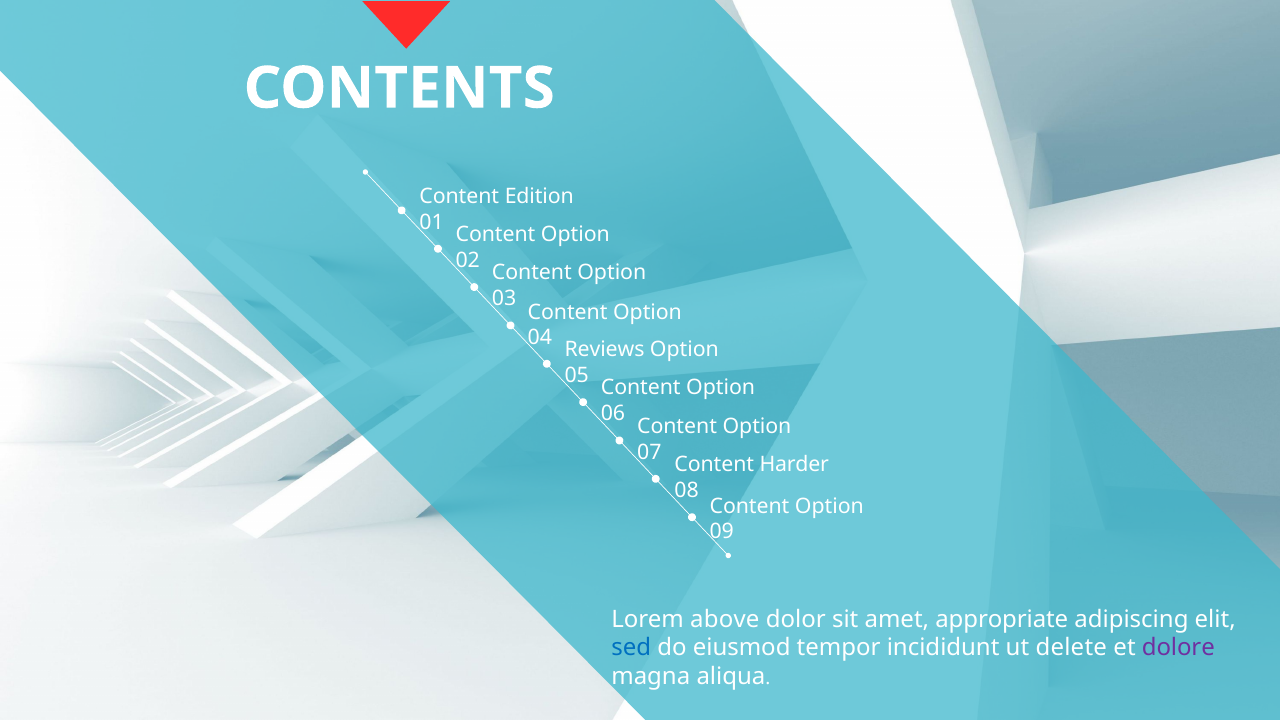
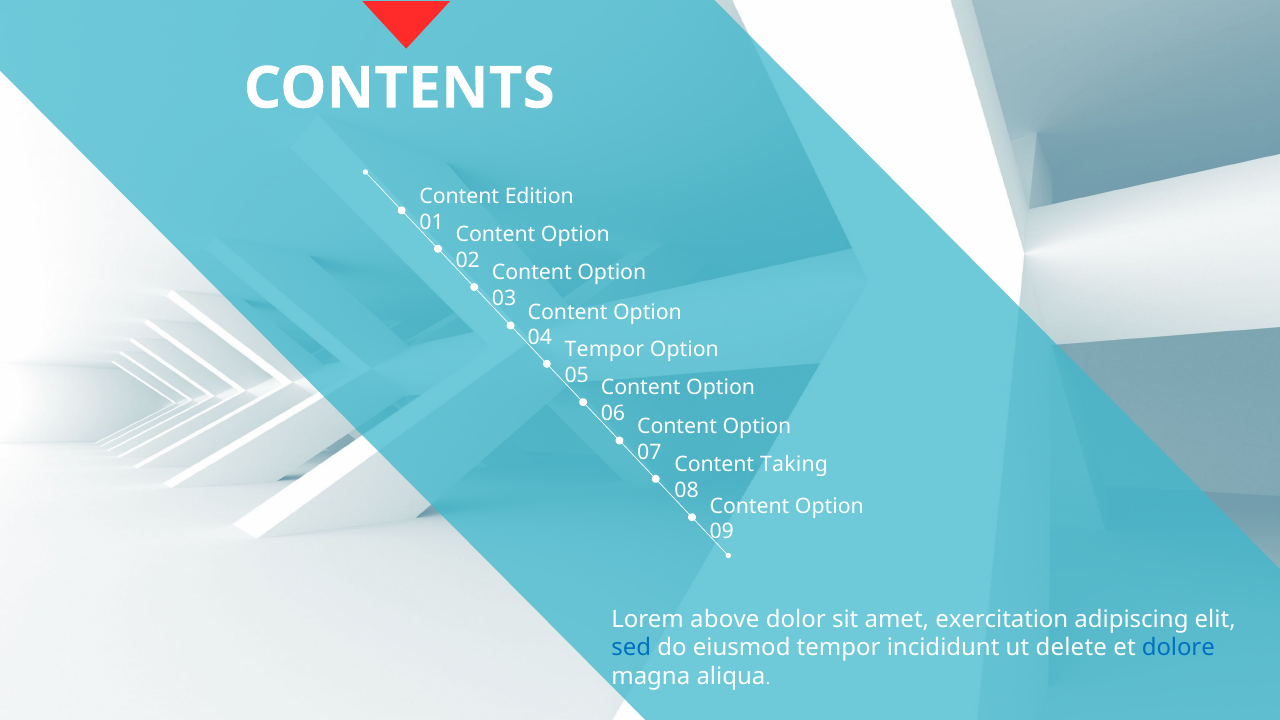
Reviews: Reviews -> Tempor (604, 350)
Harder: Harder -> Taking (794, 465)
appropriate: appropriate -> exercitation (1002, 619)
dolore colour: purple -> blue (1178, 648)
